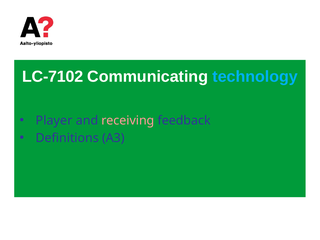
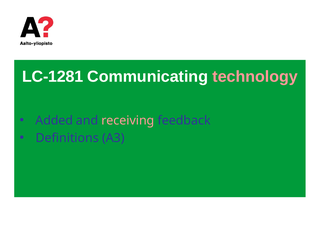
LC-7102: LC-7102 -> LC-1281 (53, 77)
technology colour: light blue -> pink (255, 77)
Player: Player -> Added (54, 120)
